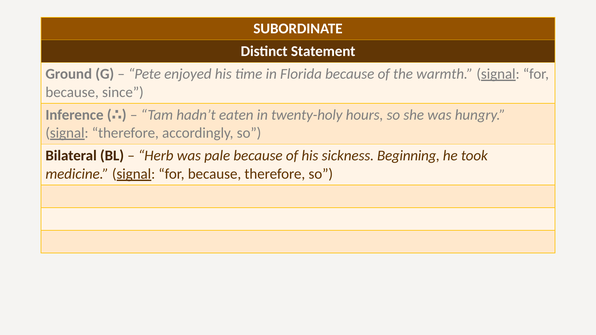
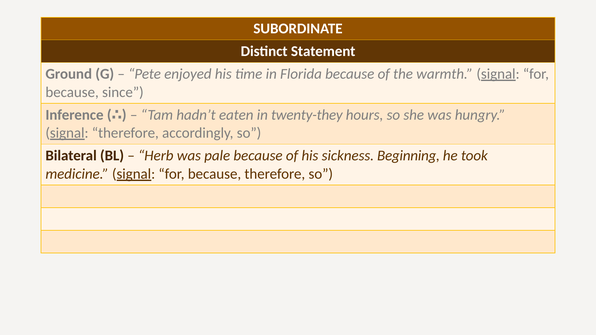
twenty-holy: twenty-holy -> twenty-they (307, 115)
